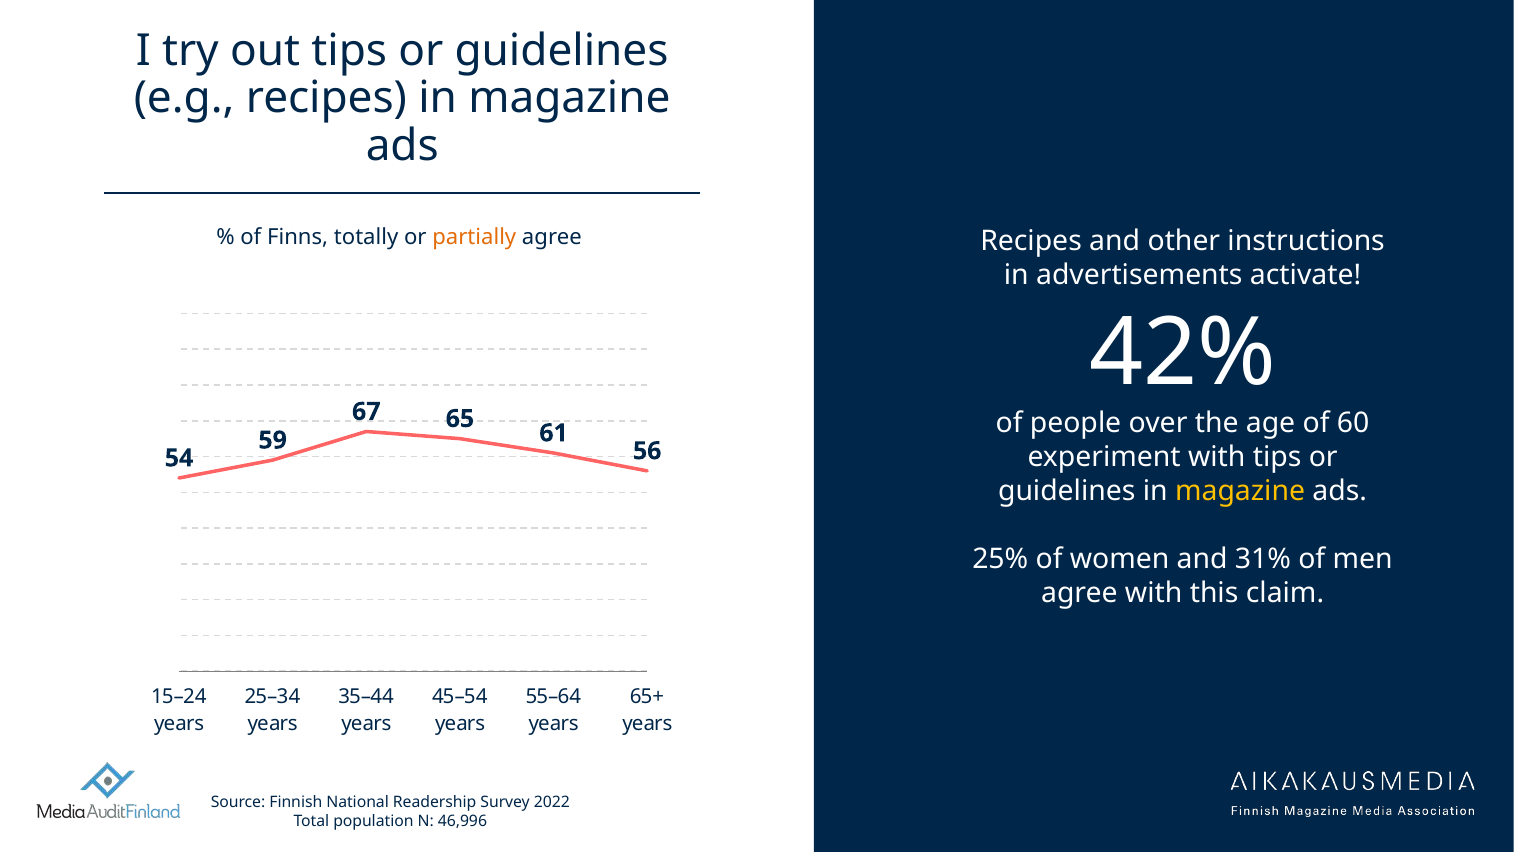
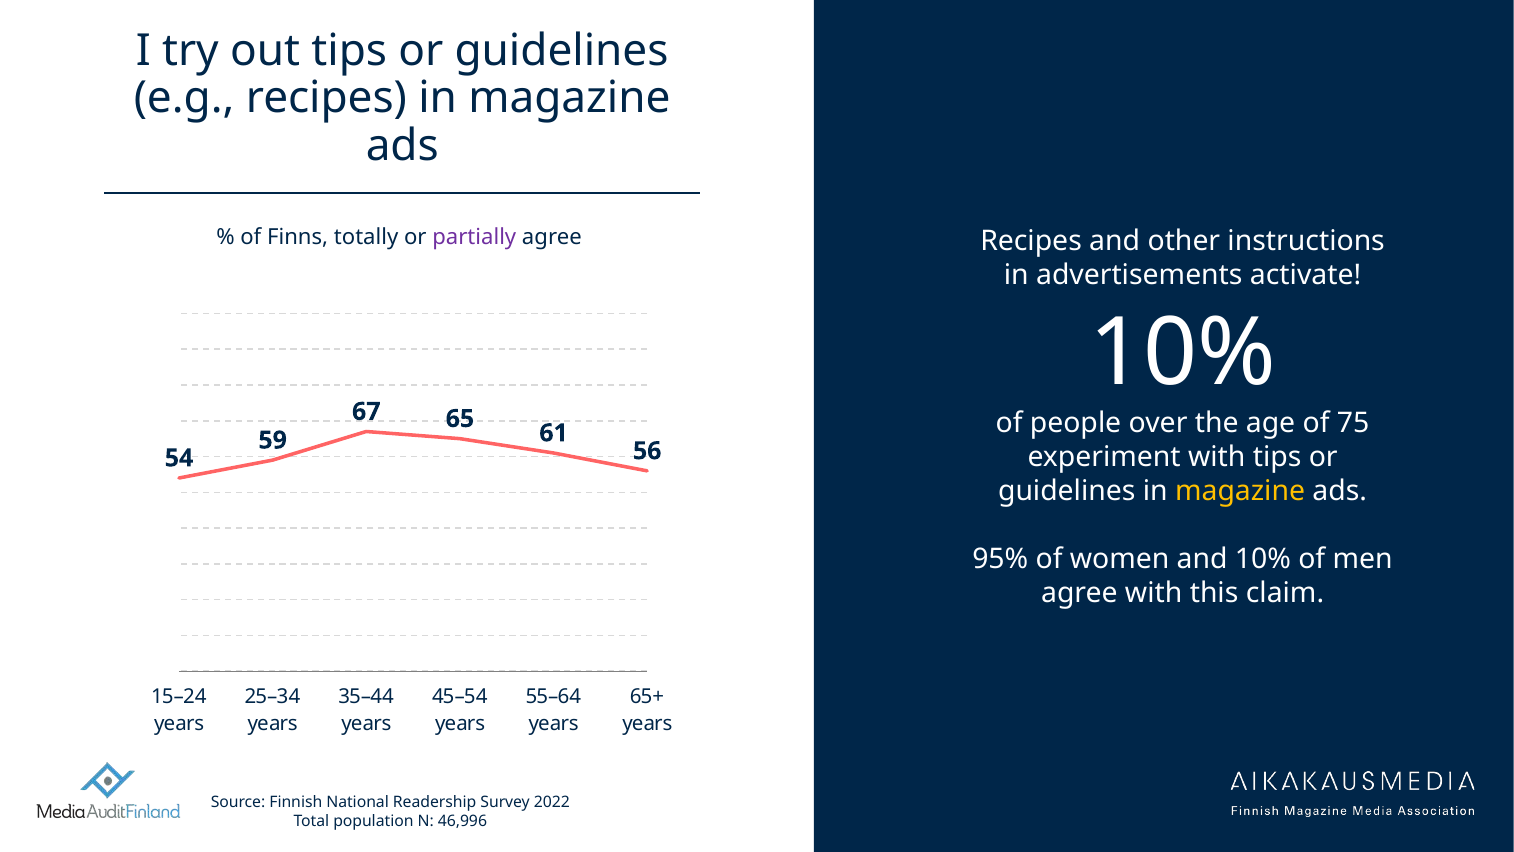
partially colour: orange -> purple (474, 237)
42%: 42% -> 10% (1183, 354)
60: 60 -> 75 (1353, 423)
25%: 25% -> 95% (1000, 559)
and 31%: 31% -> 10% (1263, 559)
